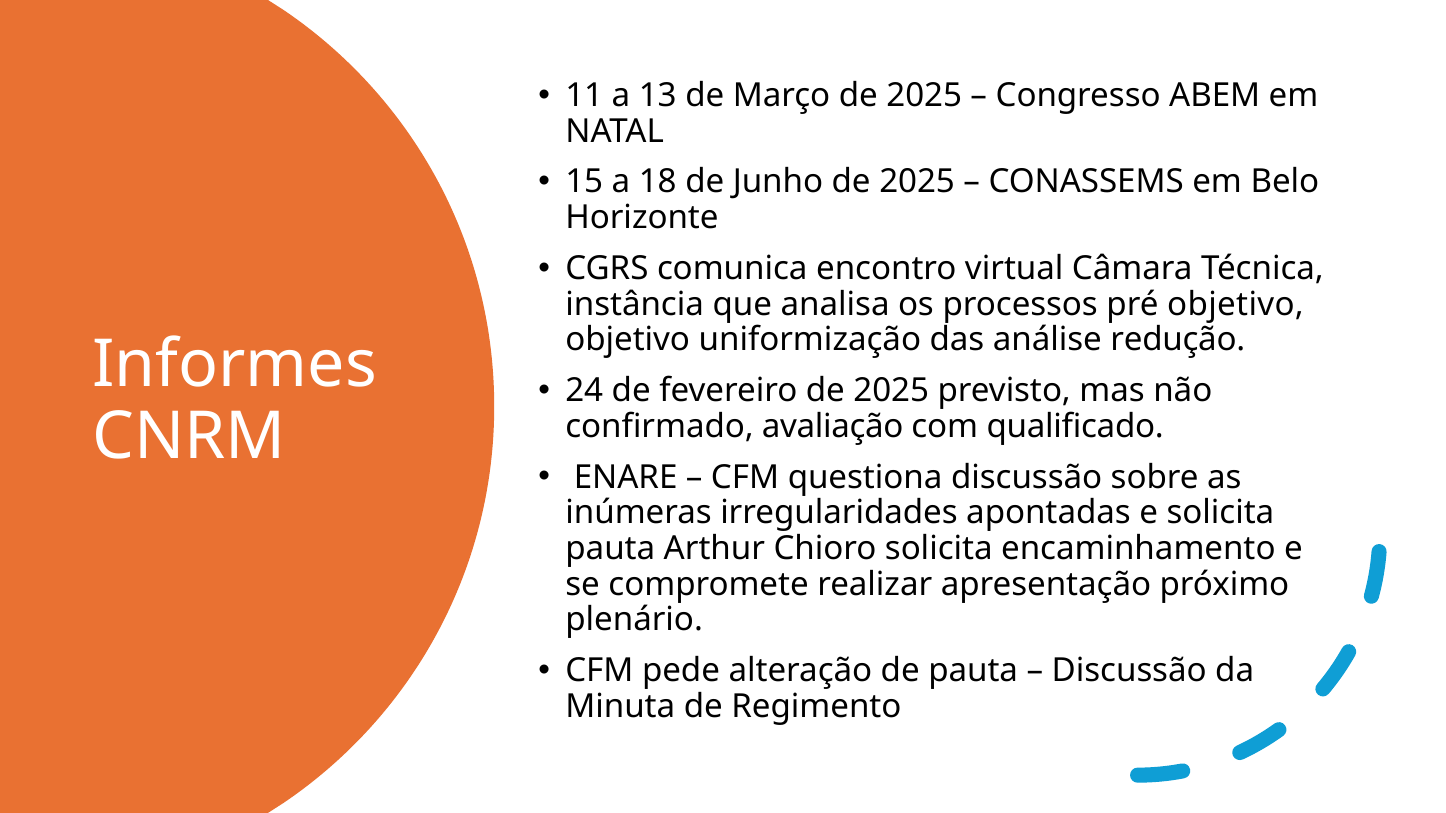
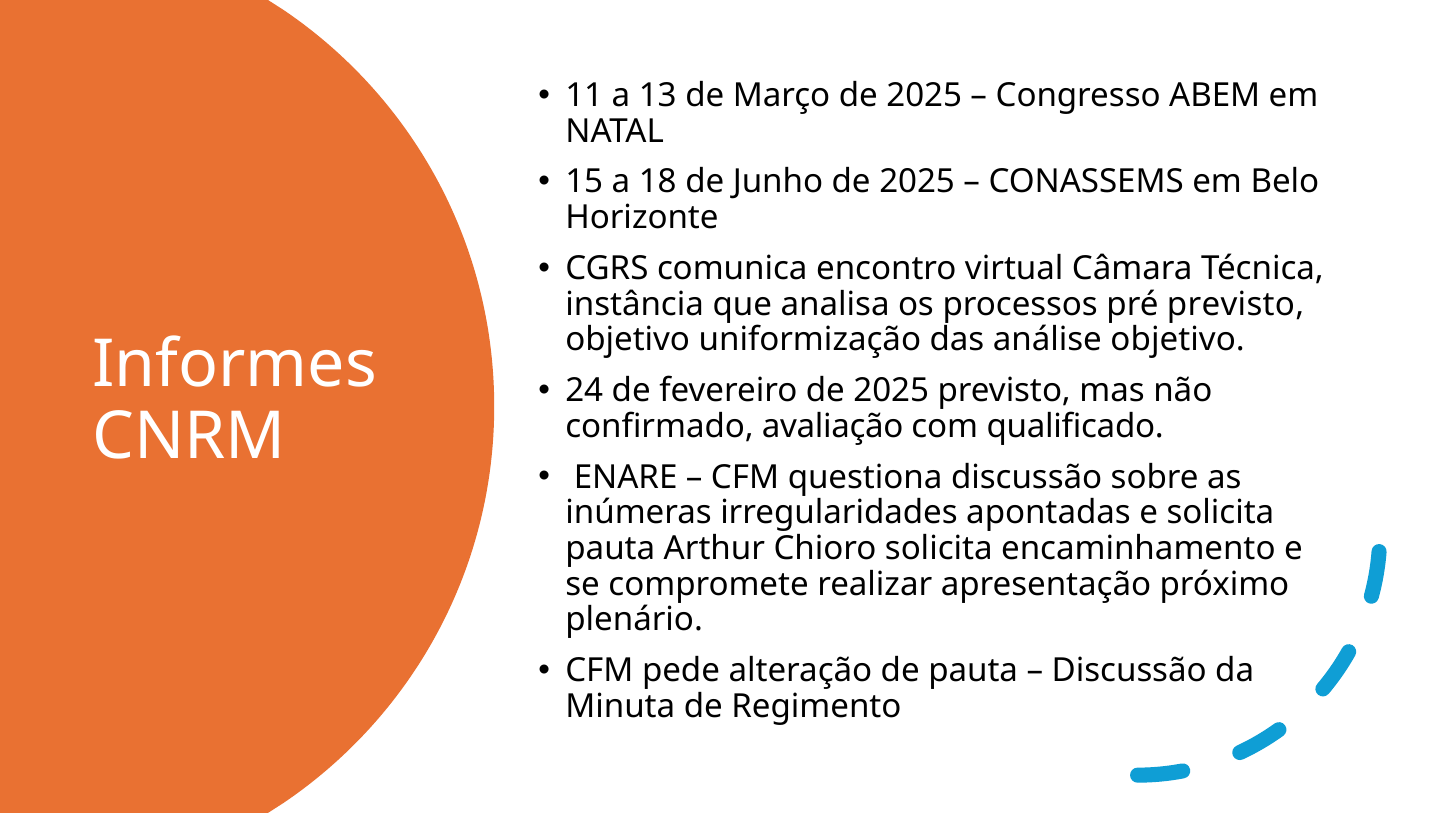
pré objetivo: objetivo -> previsto (1236, 304)
análise redução: redução -> objetivo (1178, 340)
